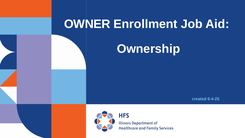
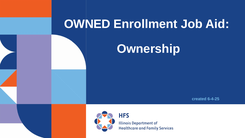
OWNER: OWNER -> OWNED (87, 24)
